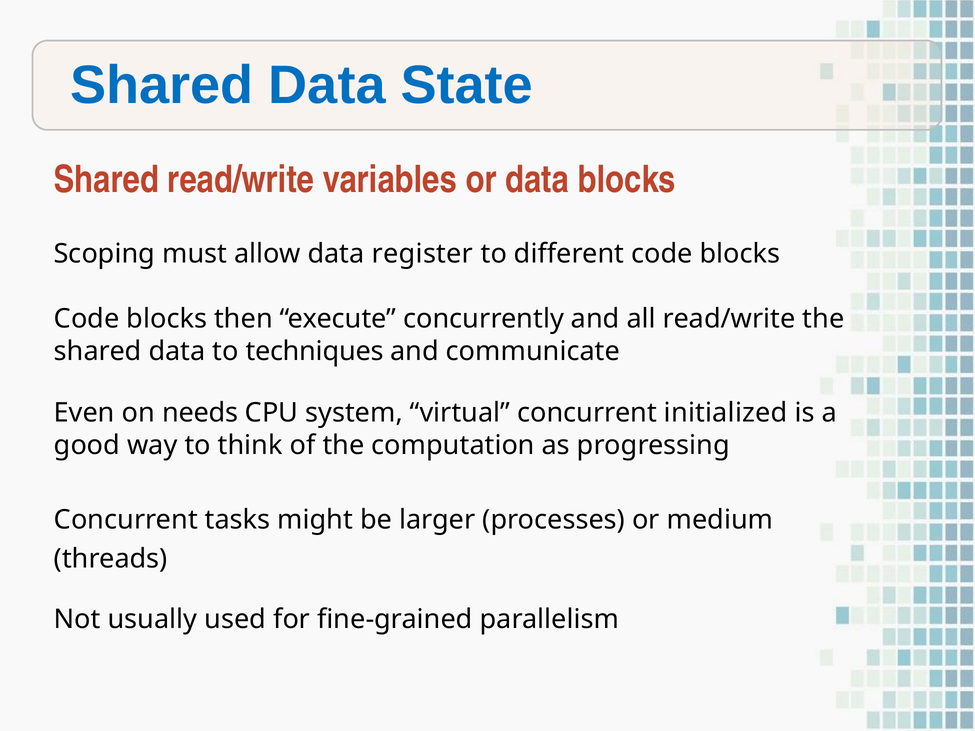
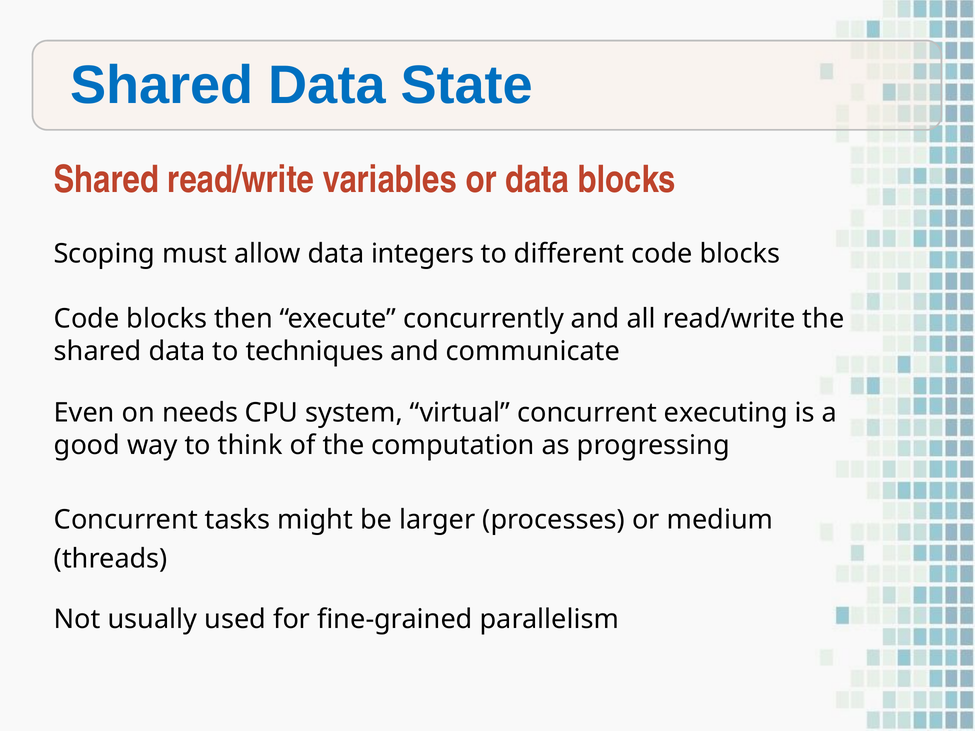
register: register -> integers (423, 254)
initialized: initialized -> executing (726, 413)
